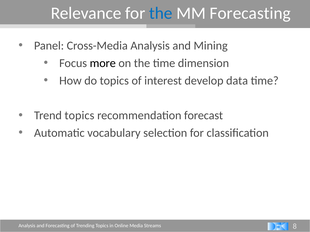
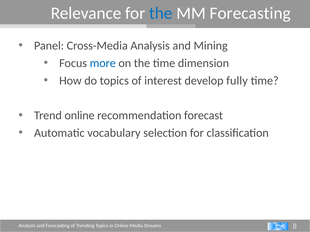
more colour: black -> blue (103, 63)
data: data -> fully (237, 81)
Trend topics: topics -> online (80, 116)
